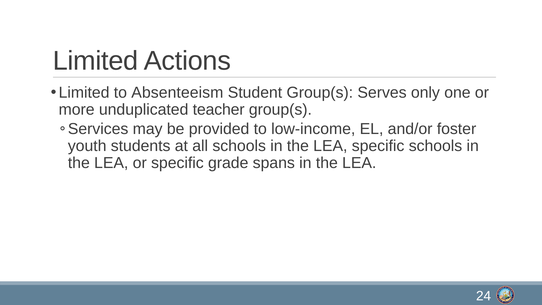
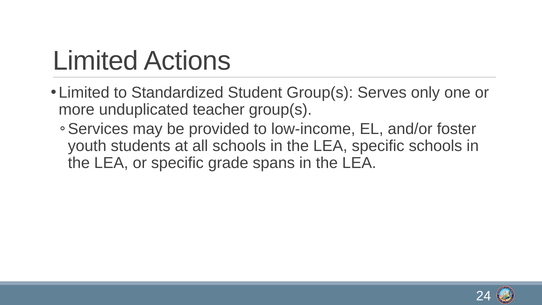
Absenteeism: Absenteeism -> Standardized (177, 93)
